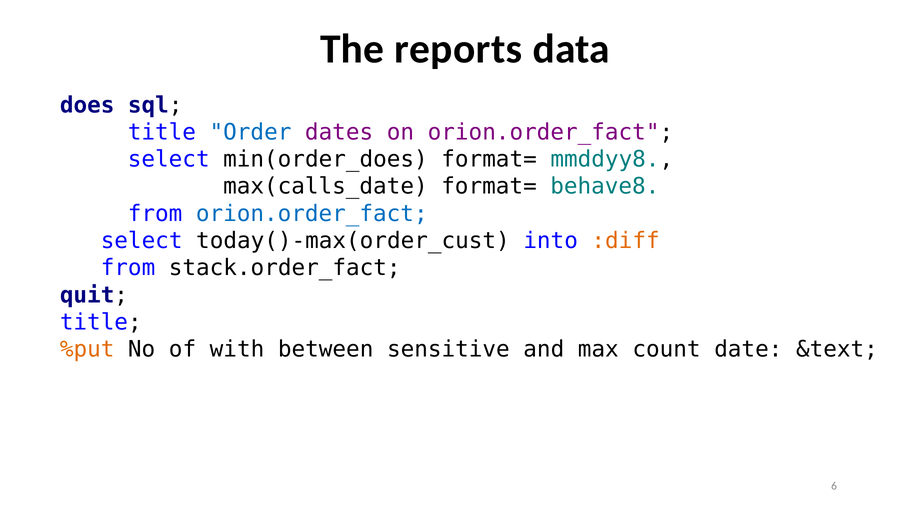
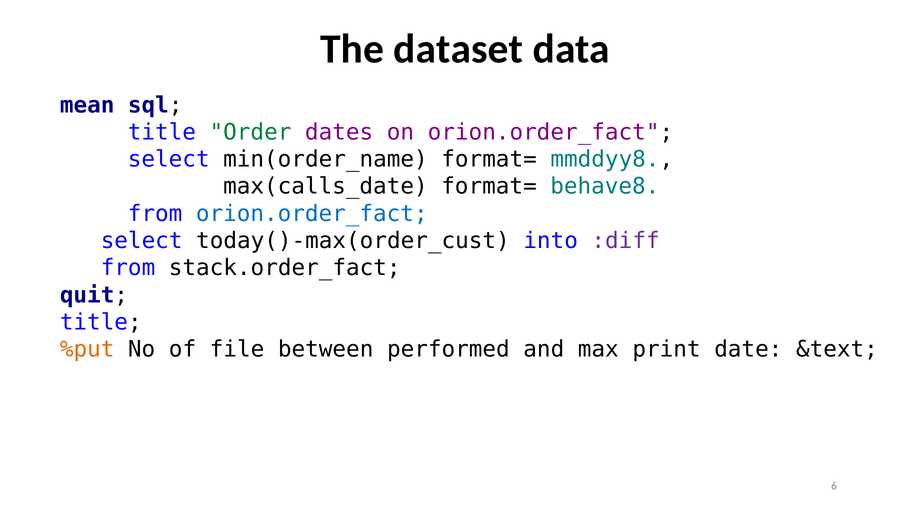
reports: reports -> dataset (458, 49)
does: does -> mean (87, 105)
Order colour: blue -> green (251, 132)
min(order_does: min(order_does -> min(order_name (325, 160)
:diff colour: orange -> purple (626, 241)
with: with -> file (237, 350)
sensitive: sensitive -> performed (448, 350)
count: count -> print (667, 350)
